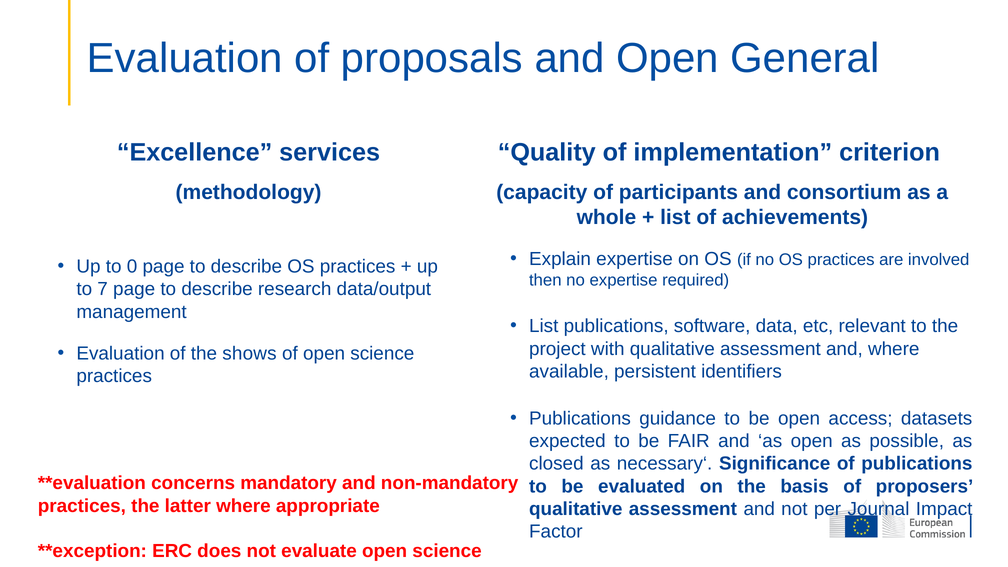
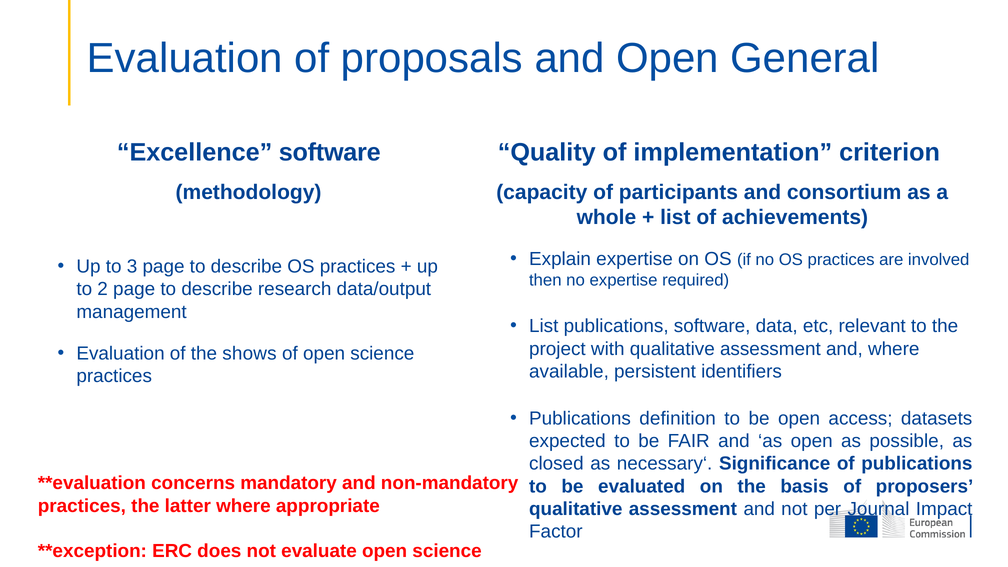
Excellence services: services -> software (330, 152)
0: 0 -> 3 (132, 267)
7: 7 -> 2 (103, 289)
guidance: guidance -> definition (678, 418)
